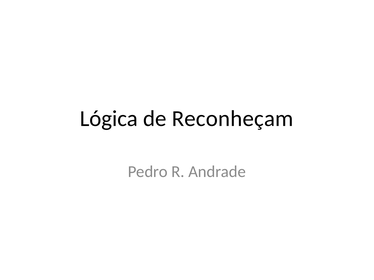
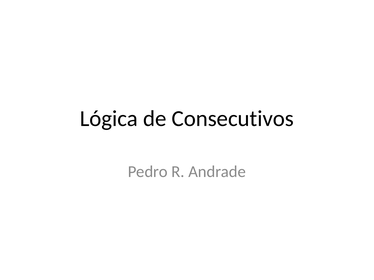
Reconheçam: Reconheçam -> Consecutivos (233, 119)
